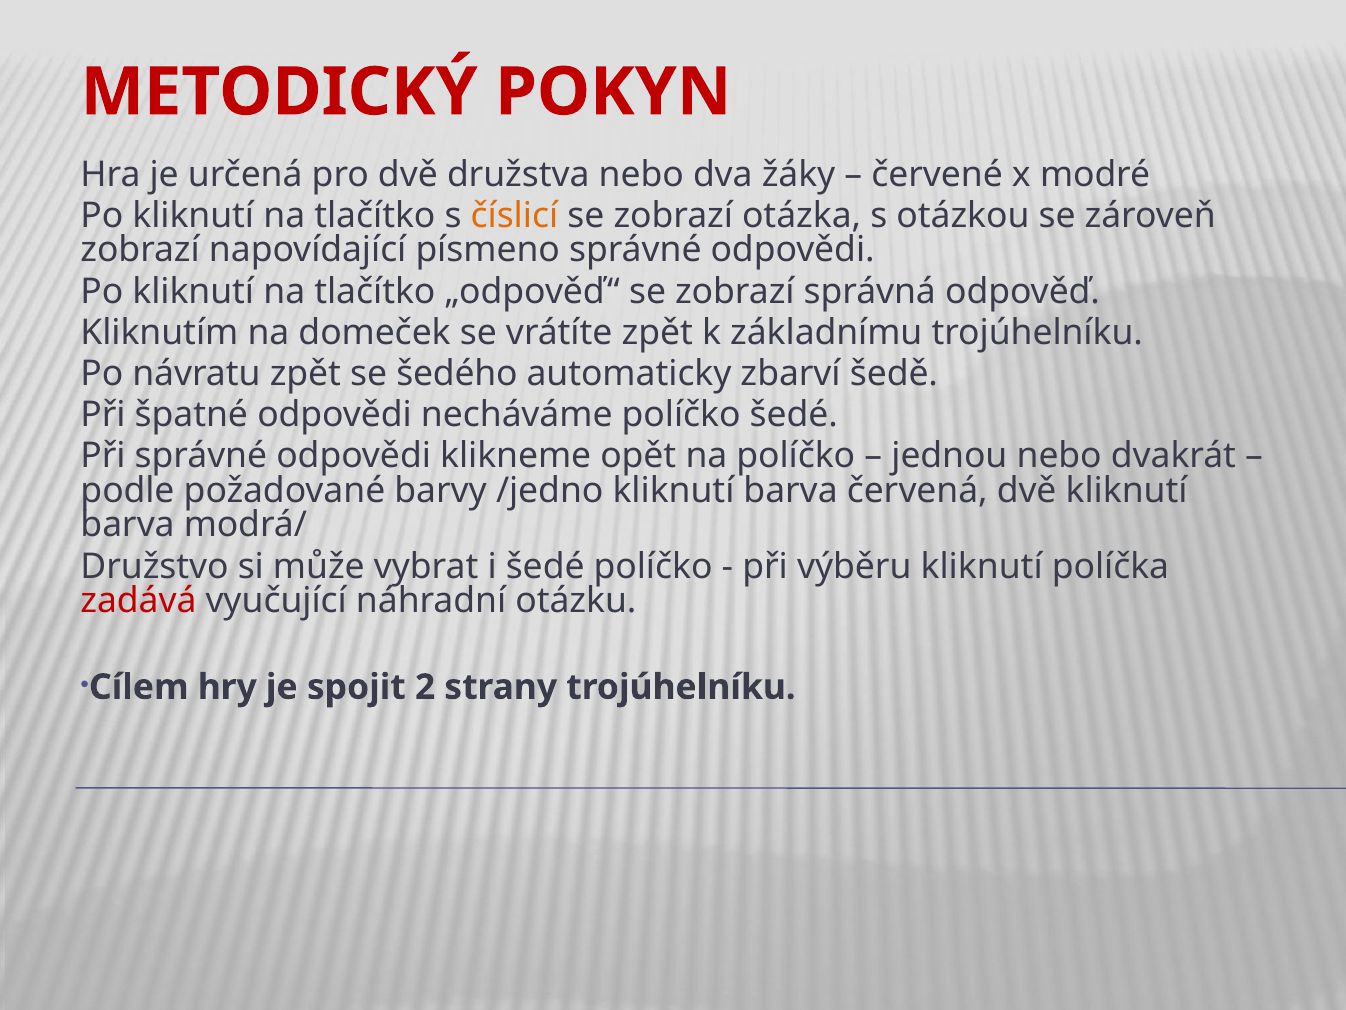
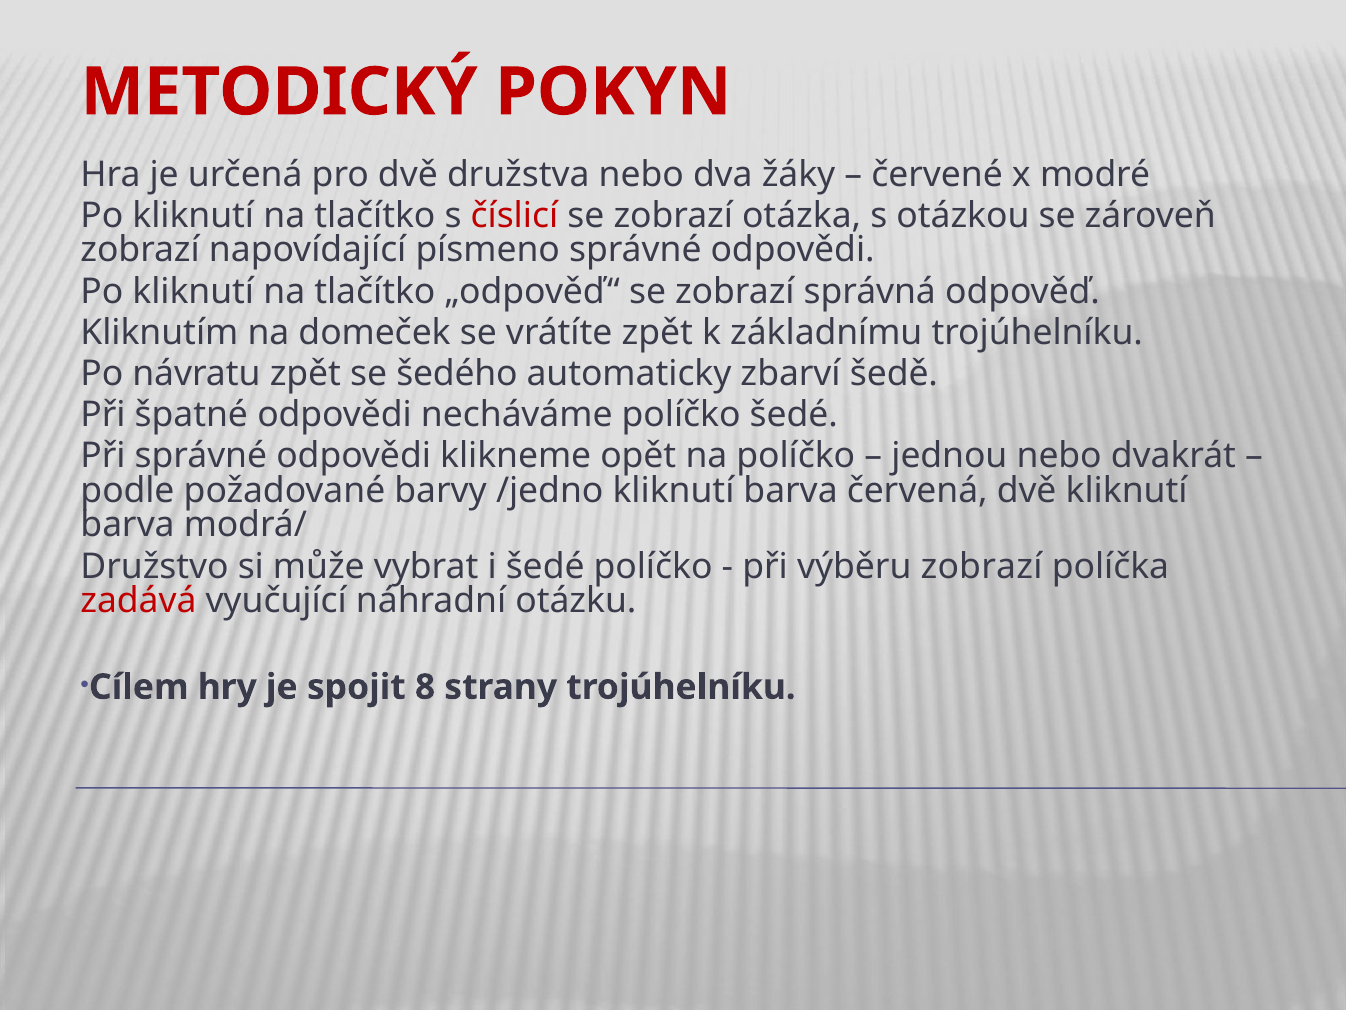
číslicí colour: orange -> red (514, 216)
výběru kliknutí: kliknutí -> zobrazí (982, 566)
2: 2 -> 8 (425, 687)
